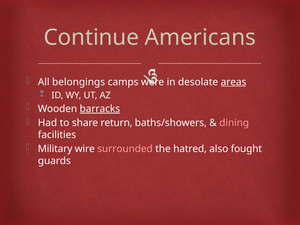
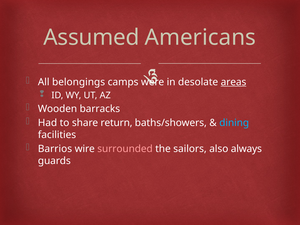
Continue: Continue -> Assumed (91, 38)
barracks underline: present -> none (100, 109)
dining colour: pink -> light blue (234, 123)
Military: Military -> Barrios (55, 149)
hatred: hatred -> sailors (190, 149)
fought: fought -> always (246, 149)
